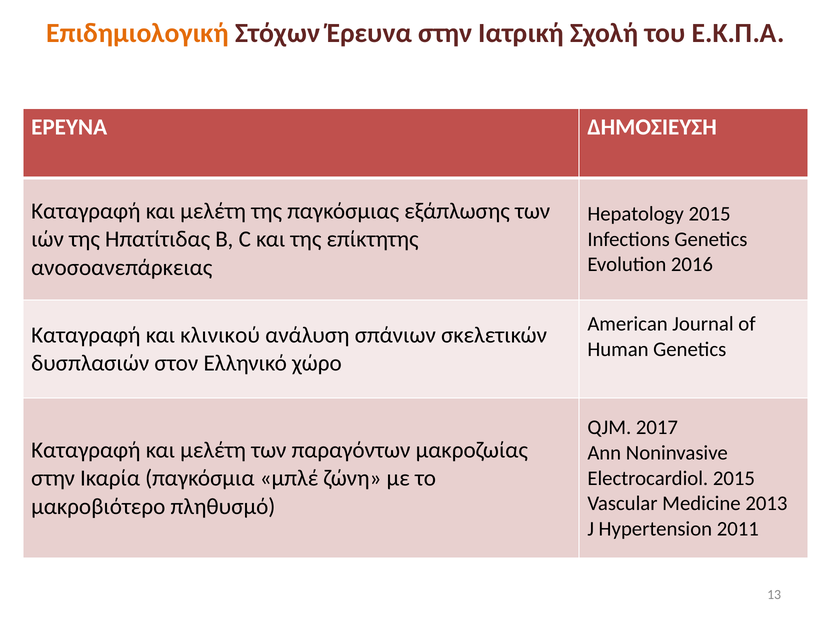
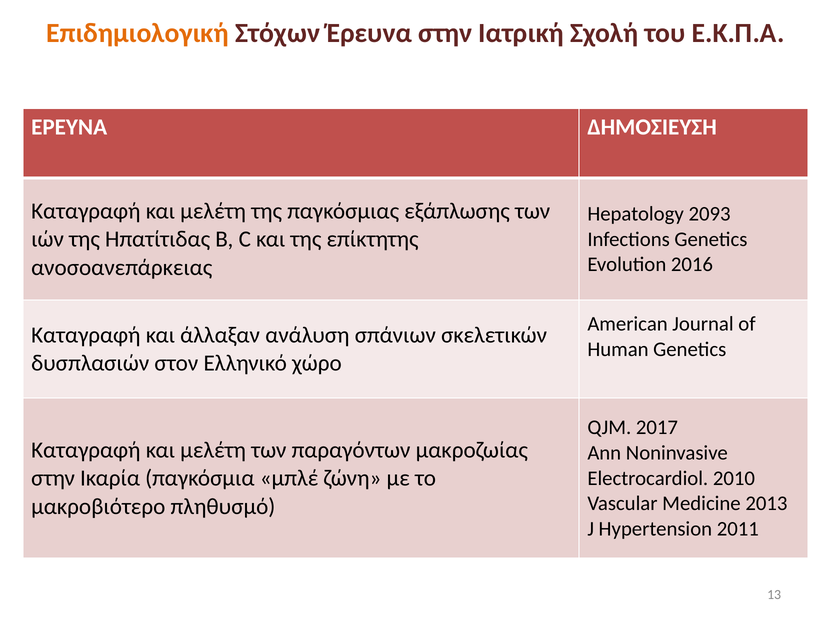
Hepatology 2015: 2015 -> 2093 (710, 214)
κλινικού: κλινικού -> άλλαξαν (220, 335)
Electrocardiol 2015: 2015 -> 2010 (734, 478)
